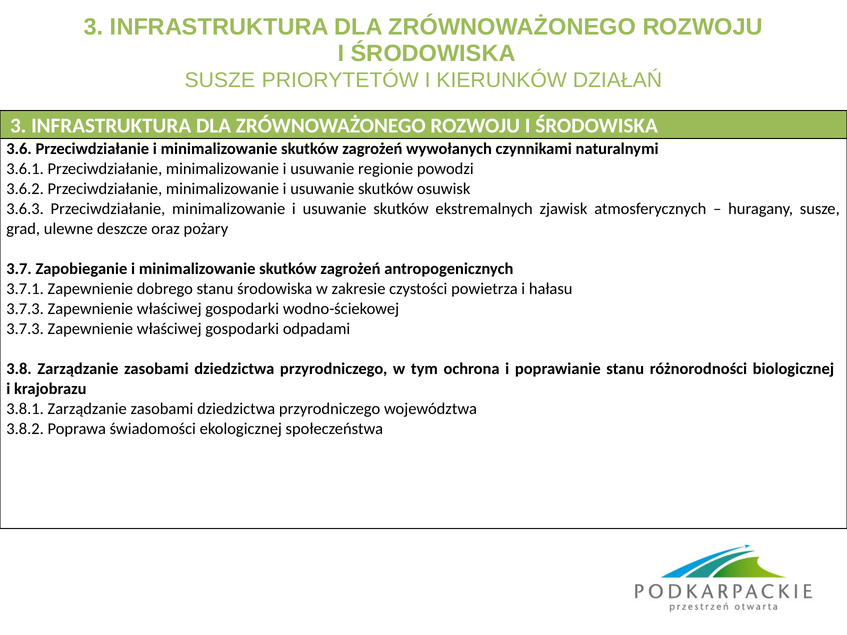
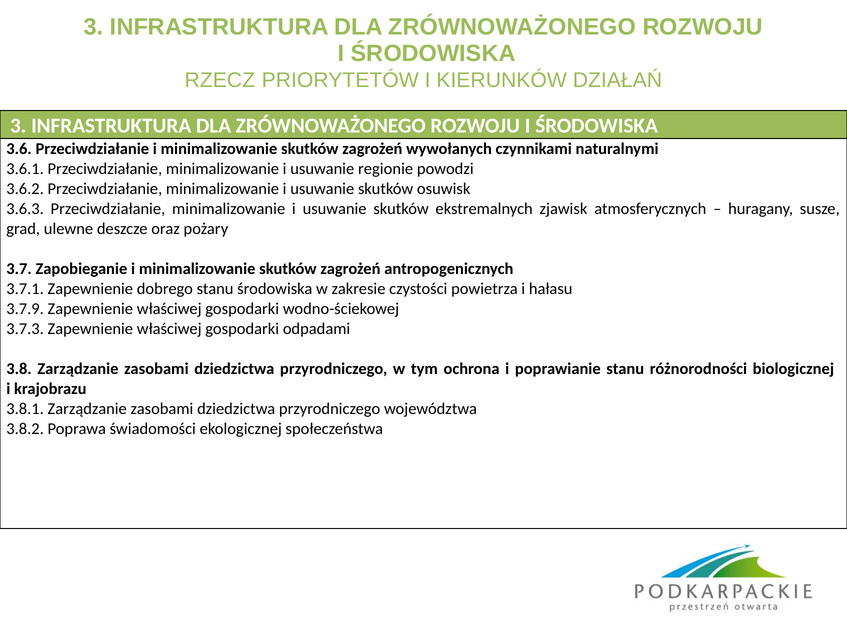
SUSZE: SUSZE -> RZECZ (220, 80)
3.7.3: 3.7.3 -> 3.7.9 (25, 309)
